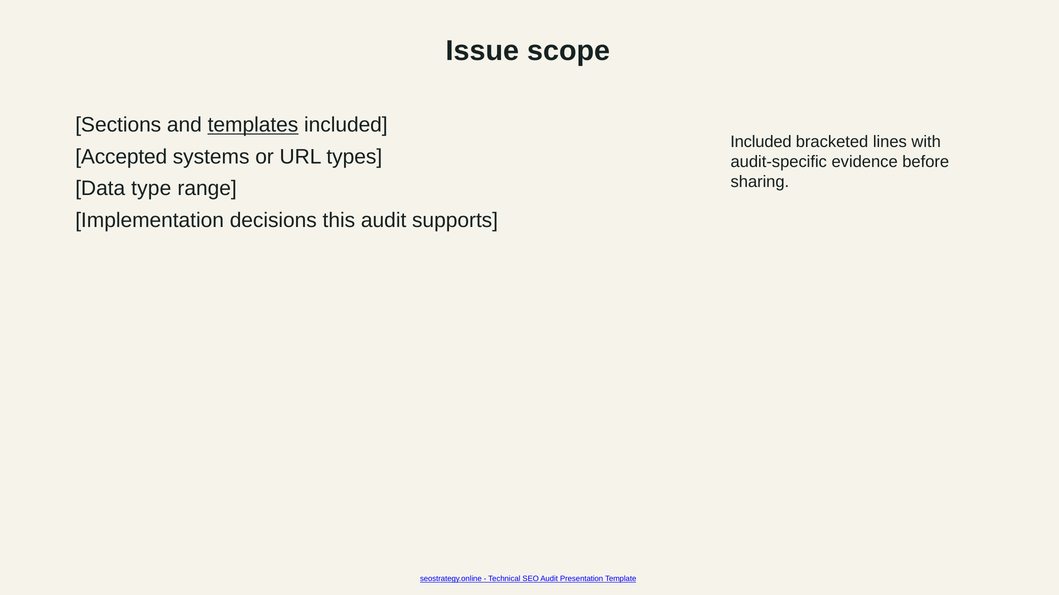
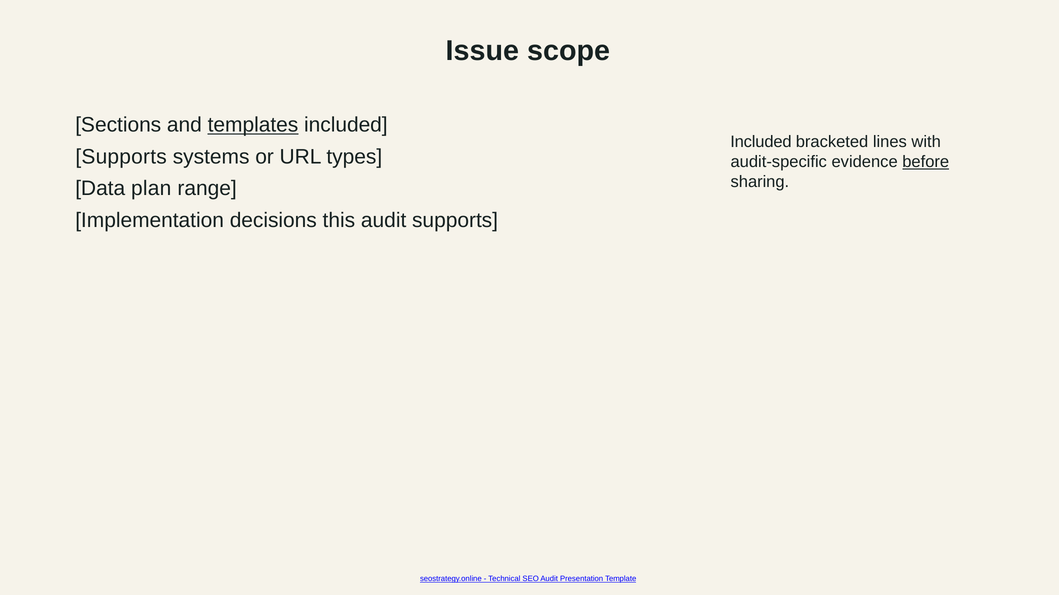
Accepted: Accepted -> Supports (121, 157)
before underline: none -> present (926, 162)
type: type -> plan (151, 189)
